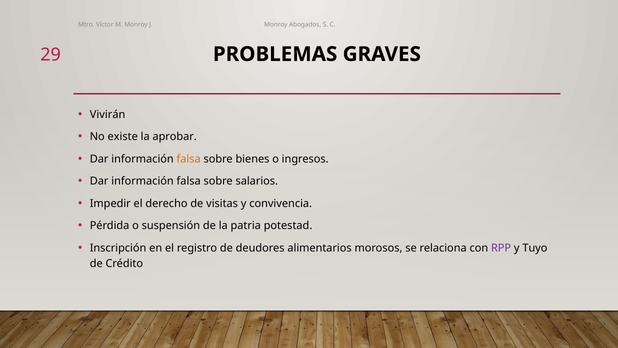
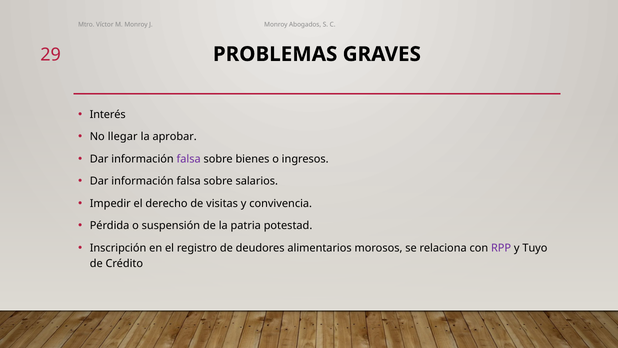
Vivirán: Vivirán -> Interés (108, 114)
existe: existe -> llegar (123, 137)
falsa colour: orange -> purple (189, 159)
